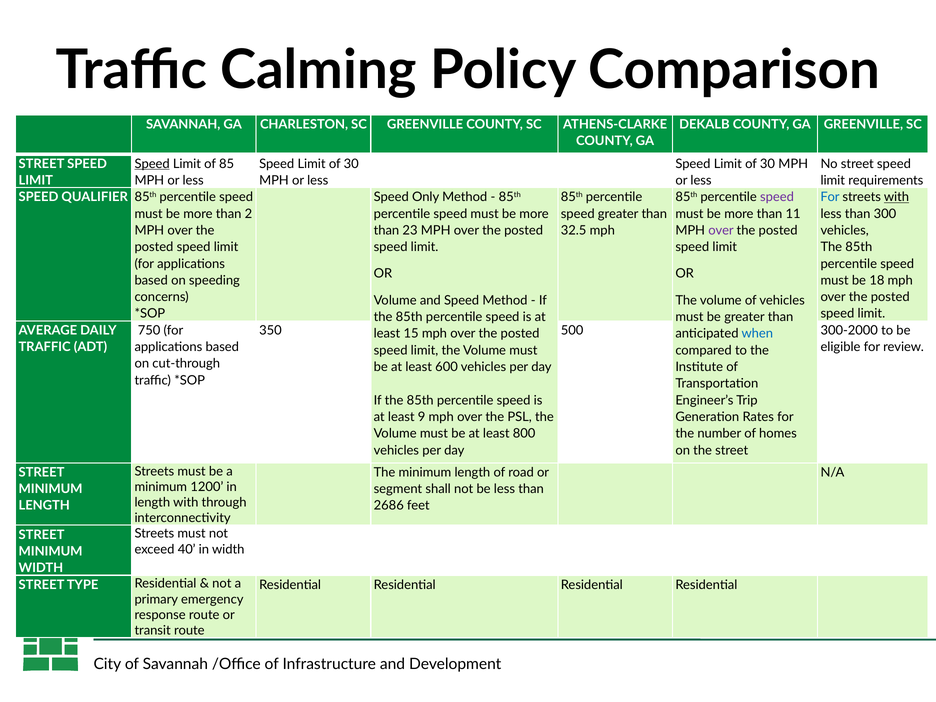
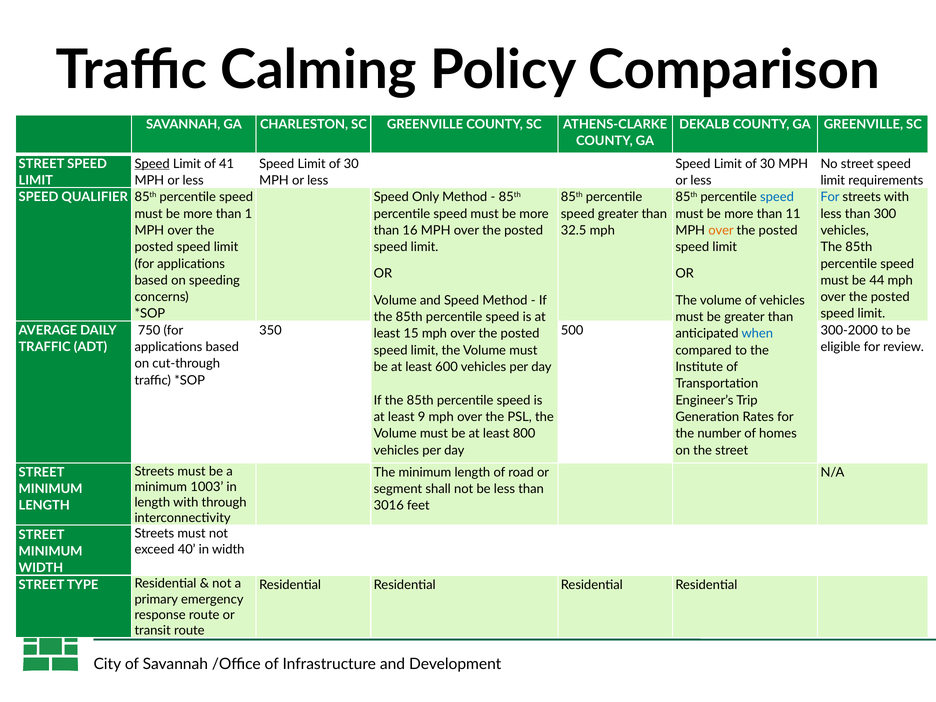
85: 85 -> 41 (227, 164)
speed colour: purple -> blue (777, 197)
with underline: present -> none (897, 197)
2: 2 -> 1 (248, 214)
23: 23 -> 16 (410, 230)
over colour: purple -> orange (721, 230)
18: 18 -> 44 (877, 280)
1200: 1200 -> 1003 (207, 487)
2686: 2686 -> 3016 (389, 506)
